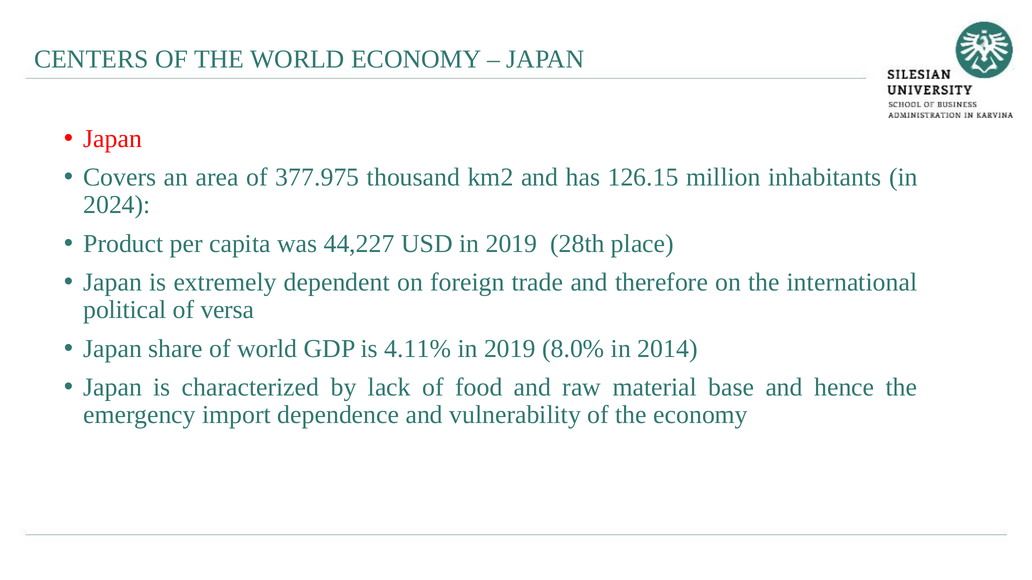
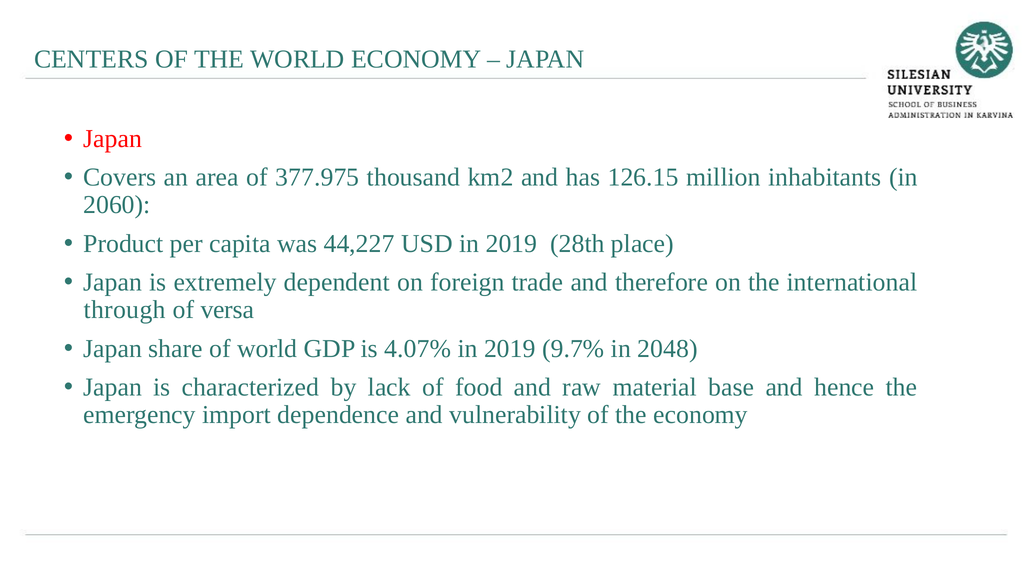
2024: 2024 -> 2060 (117, 205)
political: political -> through (125, 310)
4.11%: 4.11% -> 4.07% (418, 349)
8.0%: 8.0% -> 9.7% (573, 349)
2014: 2014 -> 2048 (667, 349)
